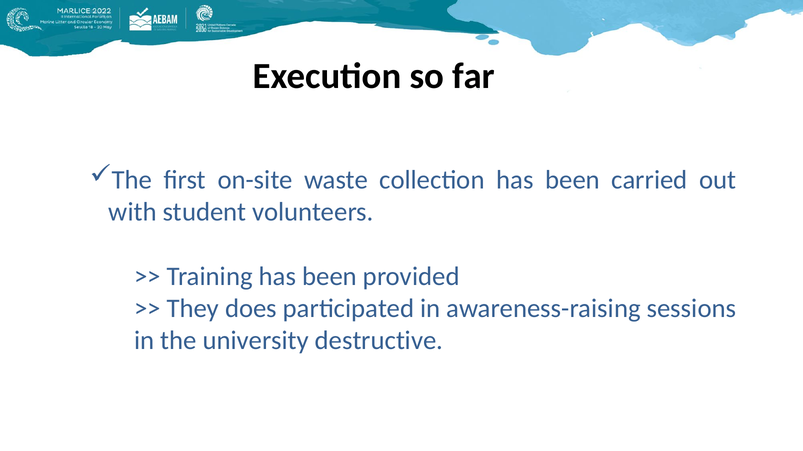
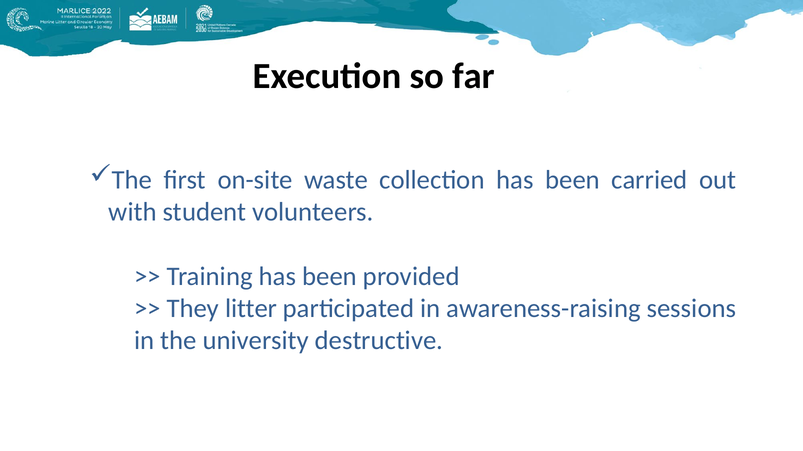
does: does -> litter (251, 309)
